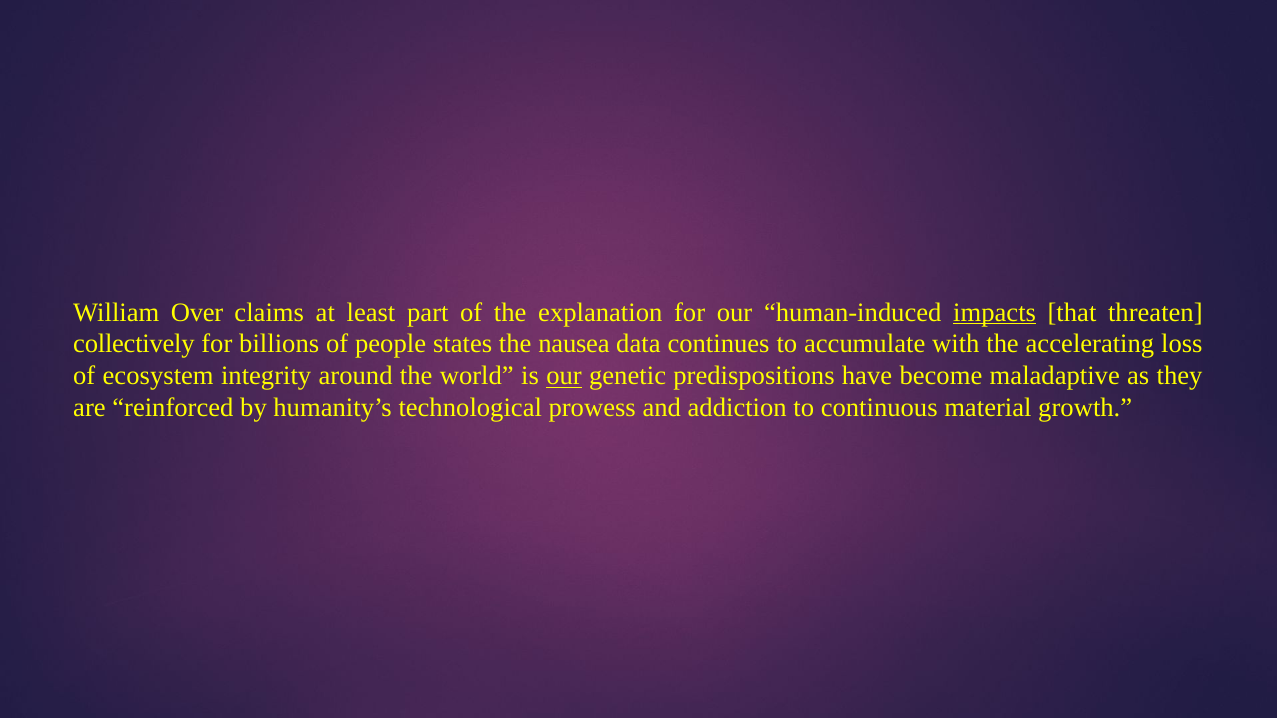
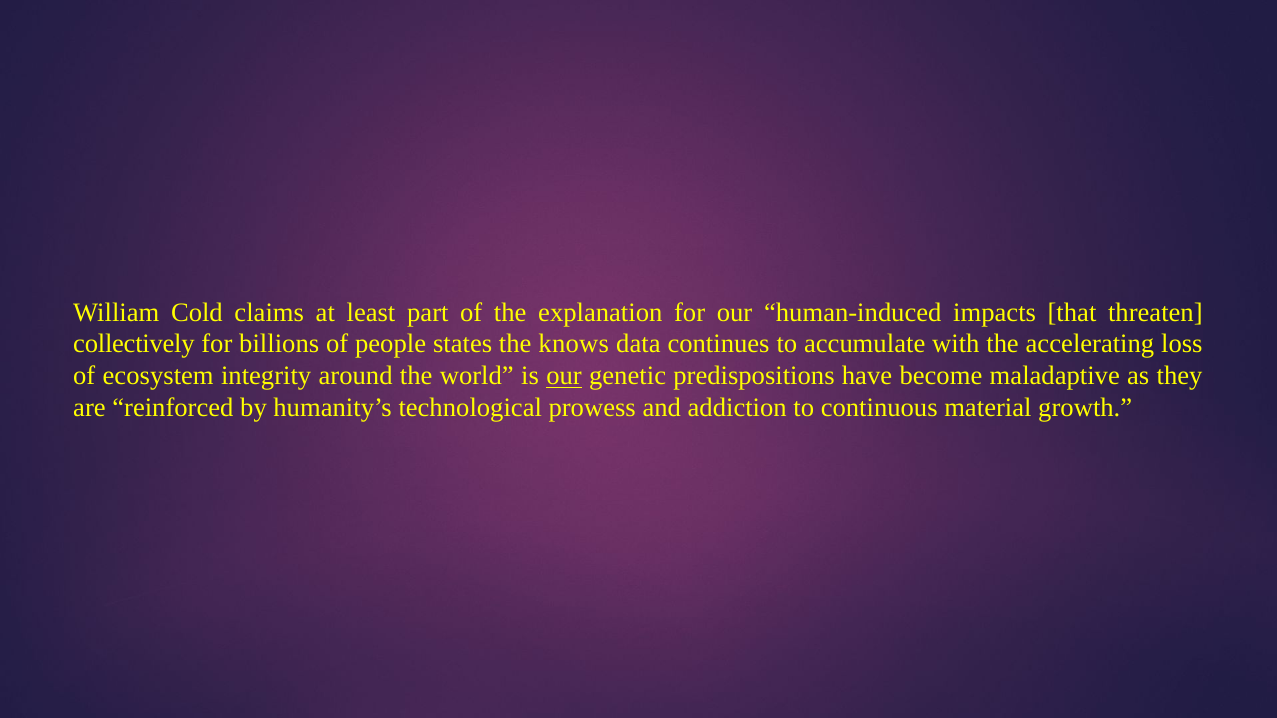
Over: Over -> Cold (197, 312)
impacts underline: present -> none (995, 312)
nausea: nausea -> knows (574, 344)
